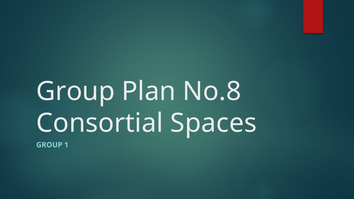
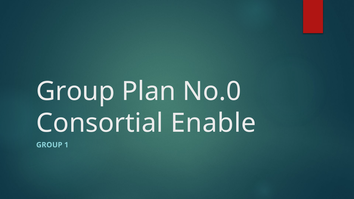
No.8: No.8 -> No.0 (212, 91)
Spaces: Spaces -> Enable (213, 123)
